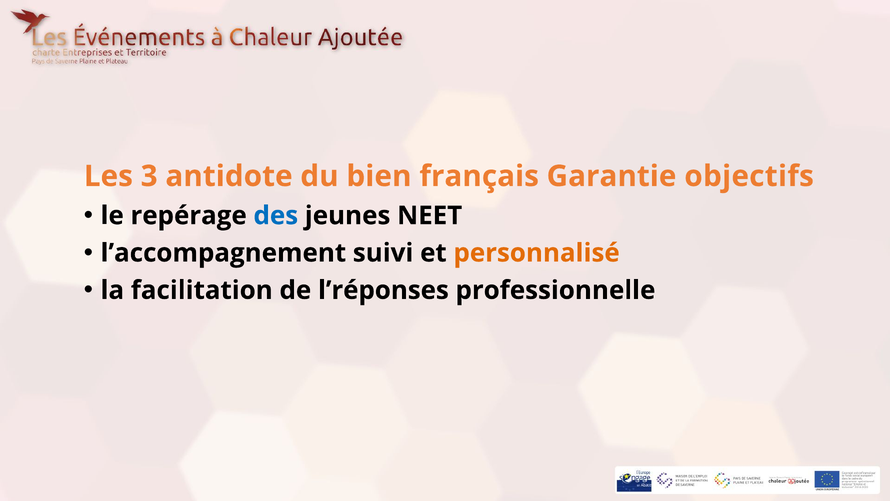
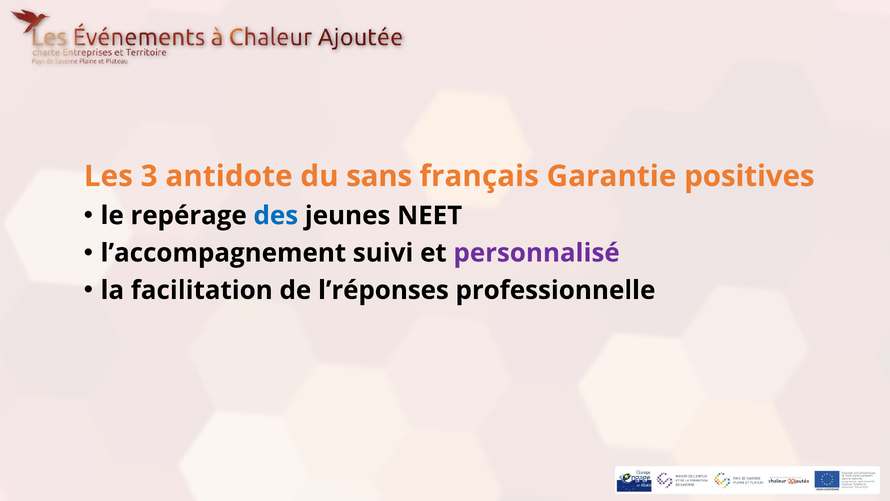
bien: bien -> sans (379, 176)
objectifs: objectifs -> positives (749, 176)
personnalisé colour: orange -> purple (537, 253)
